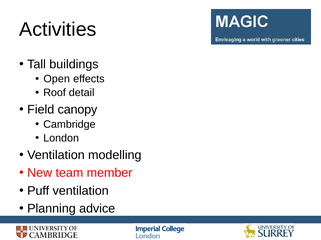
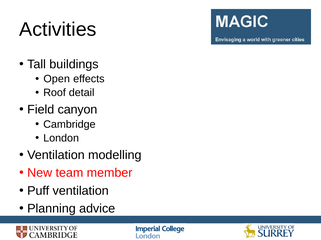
canopy: canopy -> canyon (77, 110)
